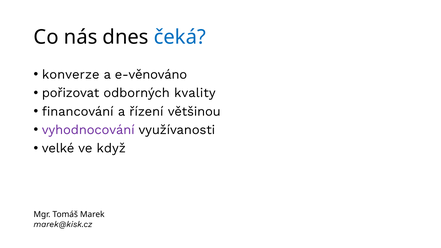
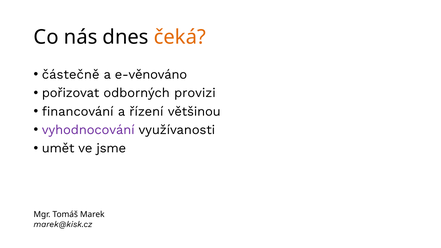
čeká colour: blue -> orange (180, 37)
konverze: konverze -> částečně (71, 75)
kvality: kvality -> provizi (195, 93)
velké: velké -> umět (58, 148)
když: když -> jsme (111, 148)
